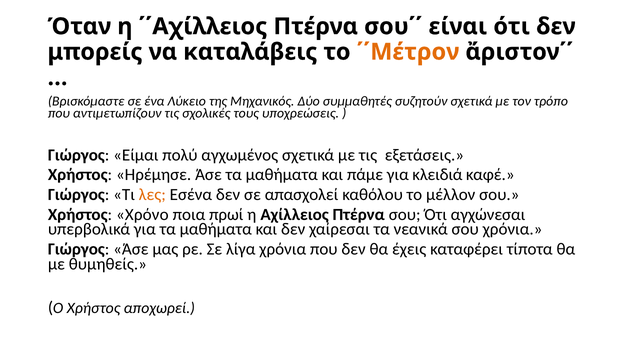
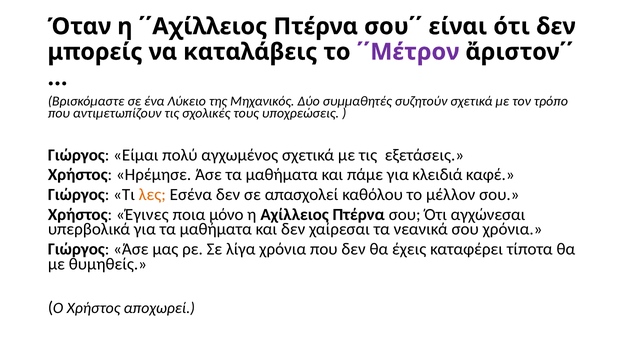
΄΄Μέτρον colour: orange -> purple (408, 52)
Χρόνο: Χρόνο -> Έγινες (142, 215)
πρωί: πρωί -> μόνο (226, 215)
